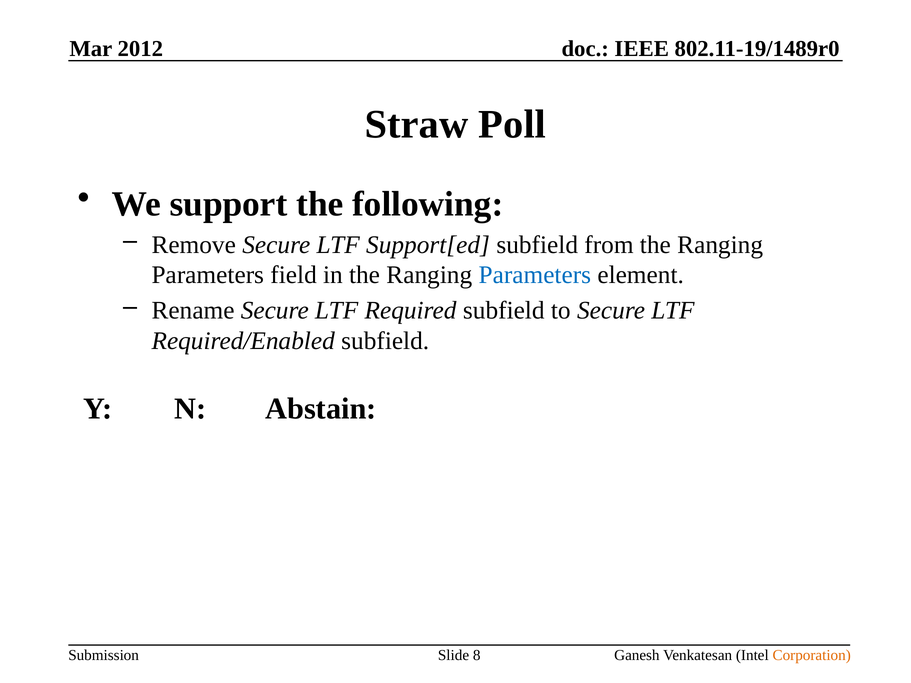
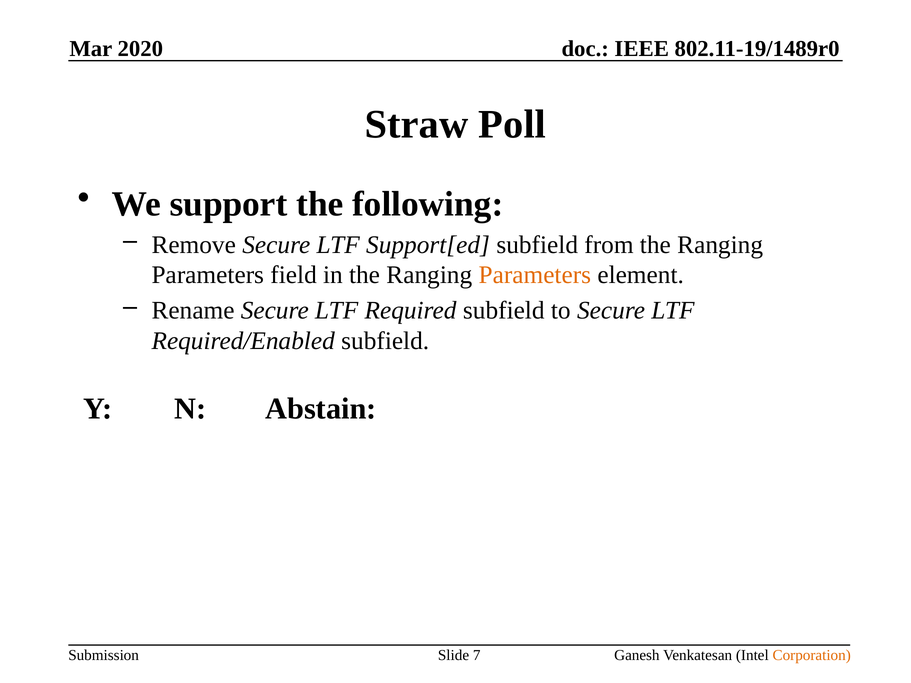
2012: 2012 -> 2020 (140, 49)
Parameters colour: blue -> orange (535, 275)
8: 8 -> 7 (477, 655)
